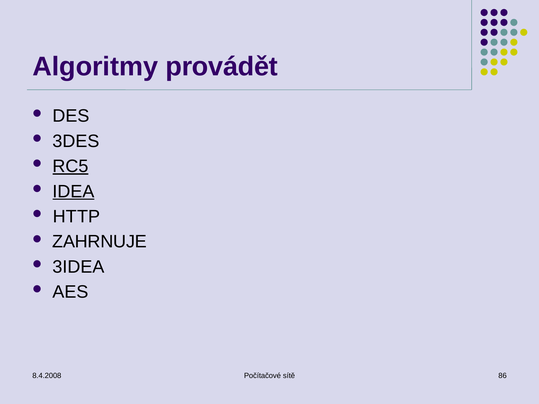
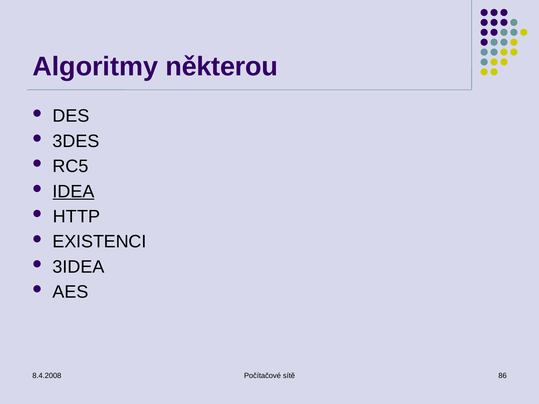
provádět: provádět -> některou (222, 67)
RC5 underline: present -> none (71, 166)
ZAHRNUJE: ZAHRNUJE -> EXISTENCI (100, 242)
